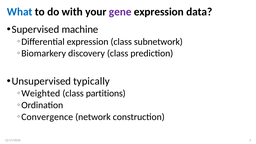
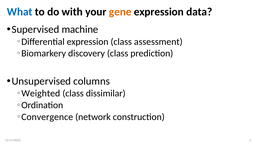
gene colour: purple -> orange (120, 12)
subnetwork: subnetwork -> assessment (158, 42)
typically: typically -> columns (92, 81)
partitions: partitions -> dissimilar (106, 93)
